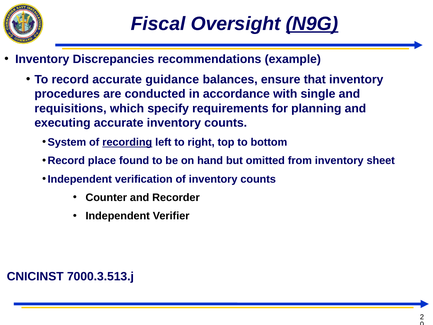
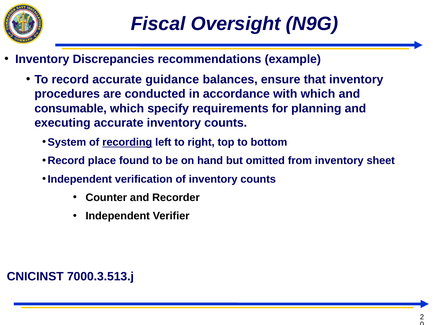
N9G underline: present -> none (312, 24)
with single: single -> which (318, 94)
requisitions: requisitions -> consumable (71, 108)
